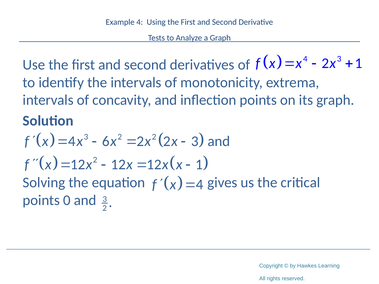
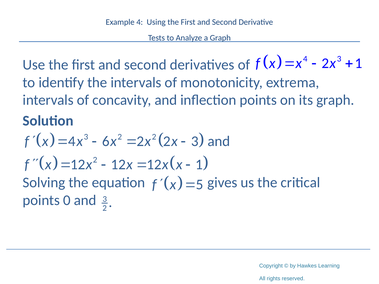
4: 4 -> 5 (199, 185)
